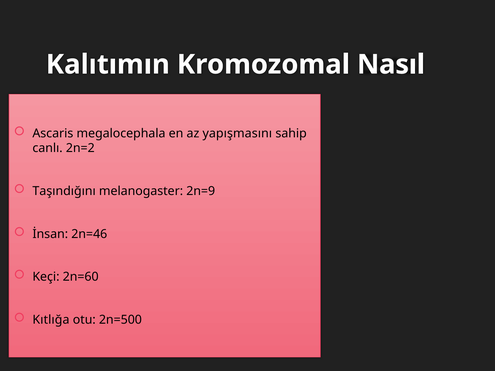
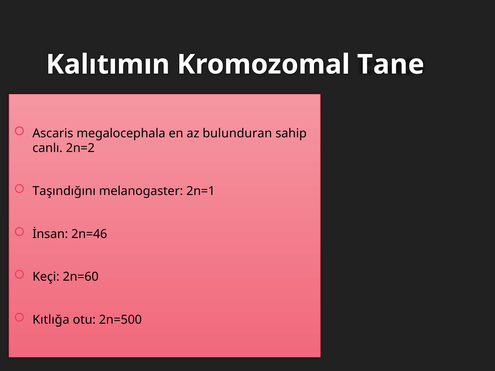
Nasıl: Nasıl -> Tane (391, 65)
yapışmasını: yapışmasını -> bulunduran (237, 133)
2n=9: 2n=9 -> 2n=1 (201, 191)
